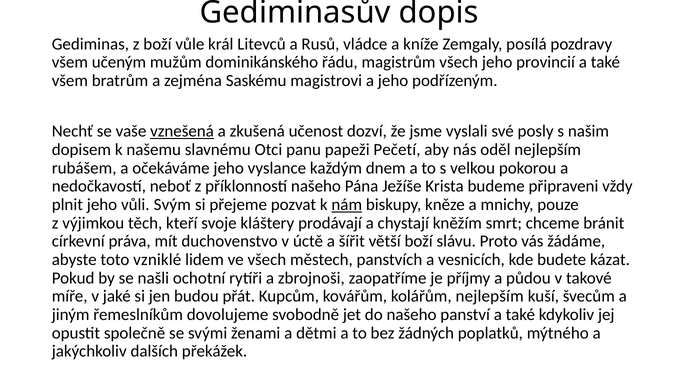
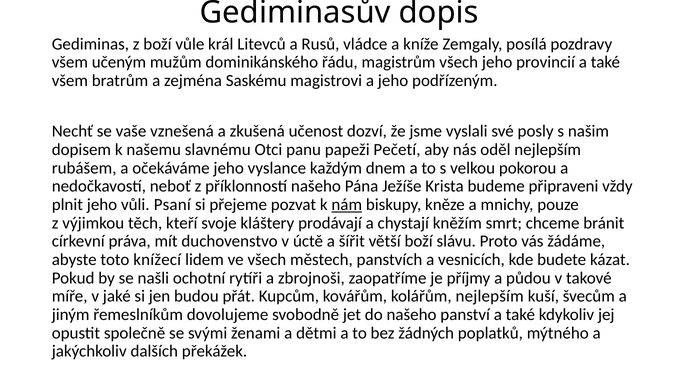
vznešená underline: present -> none (182, 131)
Svým: Svým -> Psaní (172, 205)
vzniklé: vzniklé -> knížecí (157, 260)
